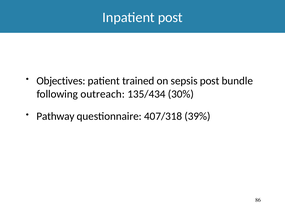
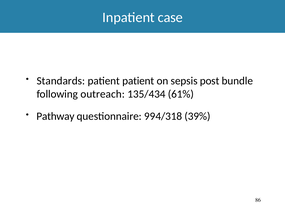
Inpatient post: post -> case (170, 17)
Objectives: Objectives -> Standards (61, 81)
patient trained: trained -> patient (138, 81)
30%: 30% -> 61% (181, 94)
407/318: 407/318 -> 994/318 (163, 116)
